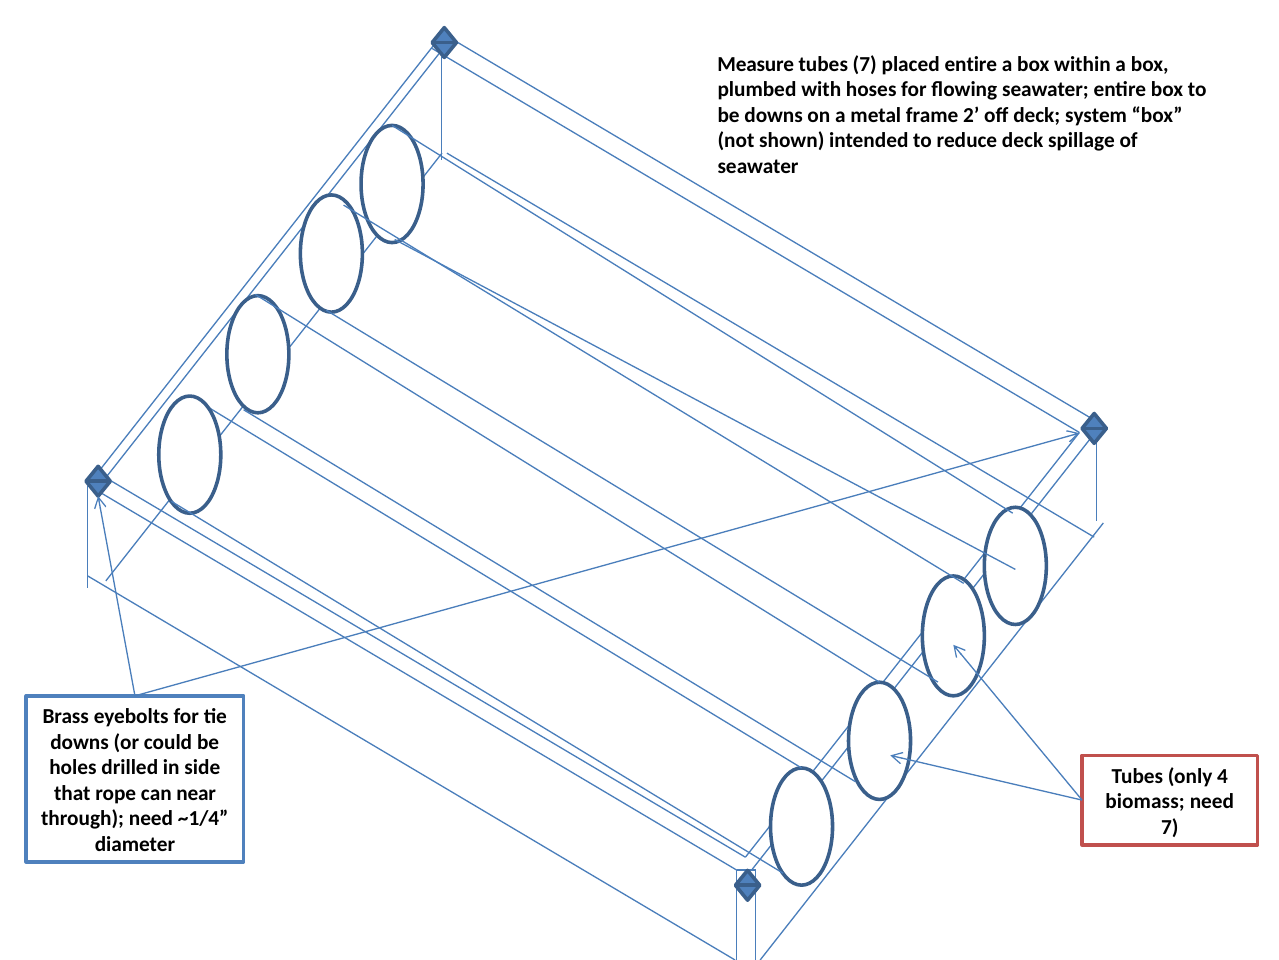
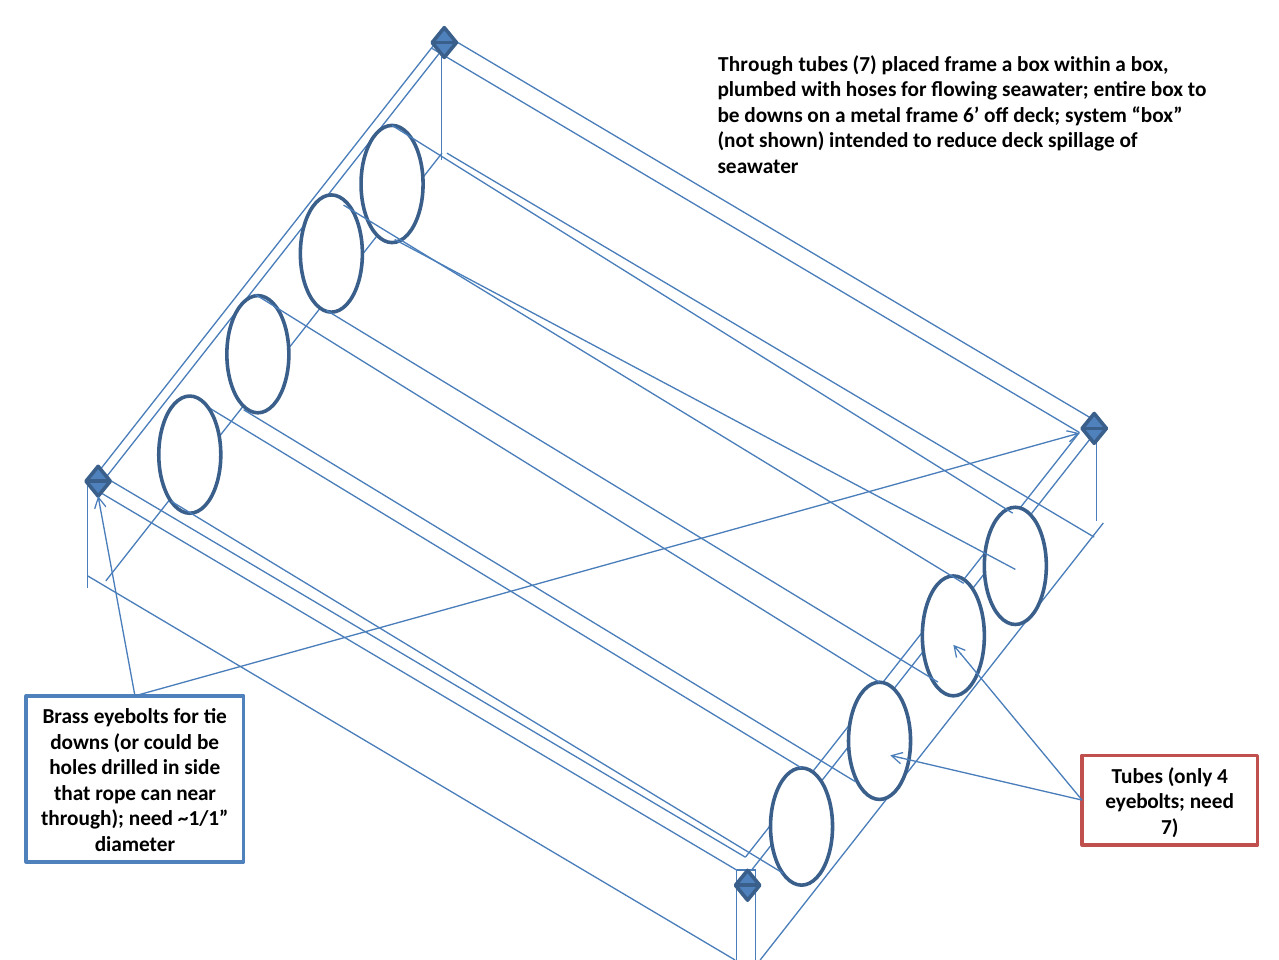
Measure: Measure -> Through (756, 64)
placed entire: entire -> frame (971, 64)
2: 2 -> 6 (971, 115)
biomass: biomass -> eyebolts (1145, 801)
~1/4: ~1/4 -> ~1/1 (203, 818)
